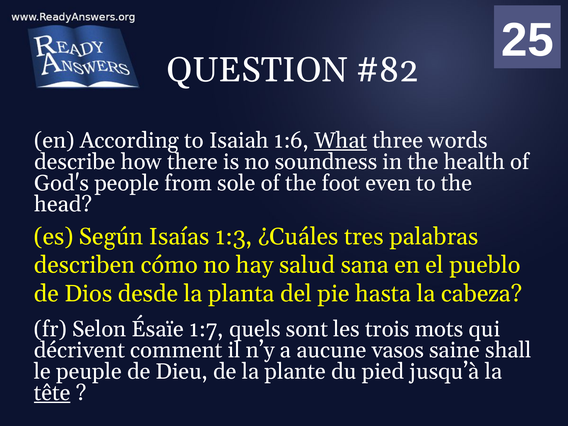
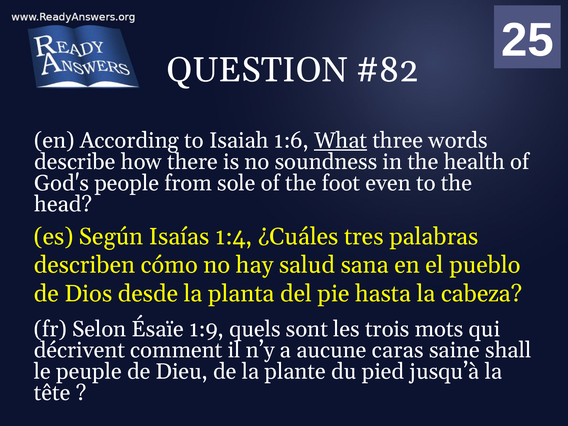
1:3: 1:3 -> 1:4 (234, 237)
1:7: 1:7 -> 1:9 (206, 329)
vasos: vasos -> caras (398, 350)
tête underline: present -> none (52, 393)
